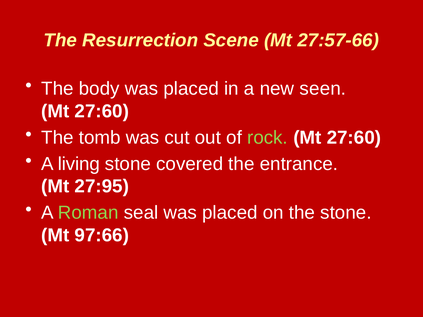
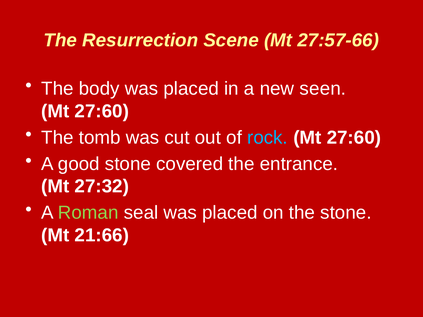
rock colour: light green -> light blue (267, 138)
living: living -> good (79, 164)
27:95: 27:95 -> 27:32 (102, 187)
97:66: 97:66 -> 21:66 (102, 235)
